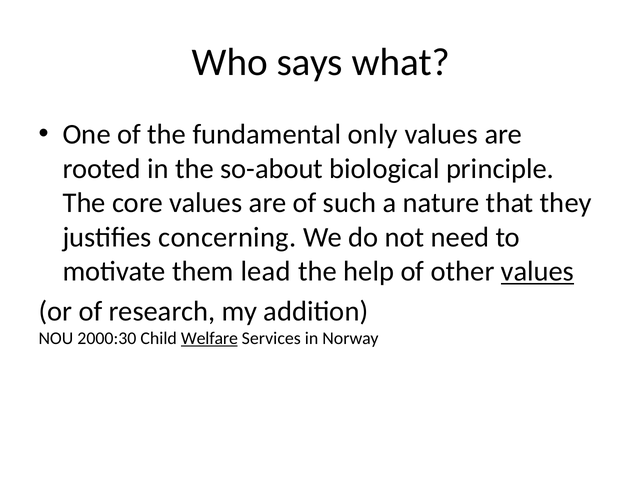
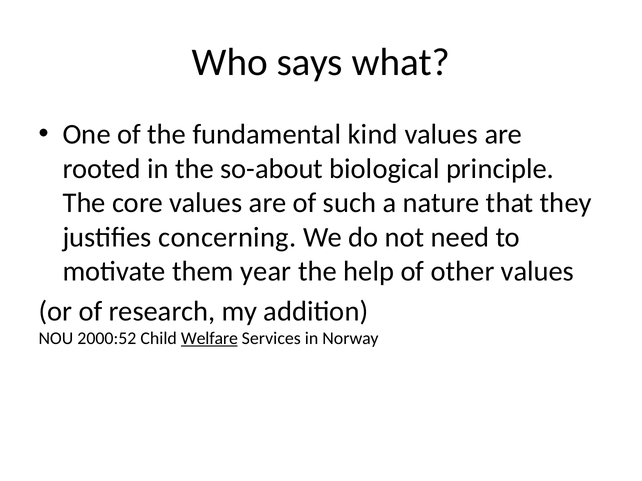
only: only -> kind (373, 135)
lead: lead -> year (266, 272)
values underline: present -> none (537, 272)
2000:30: 2000:30 -> 2000:52 (107, 339)
